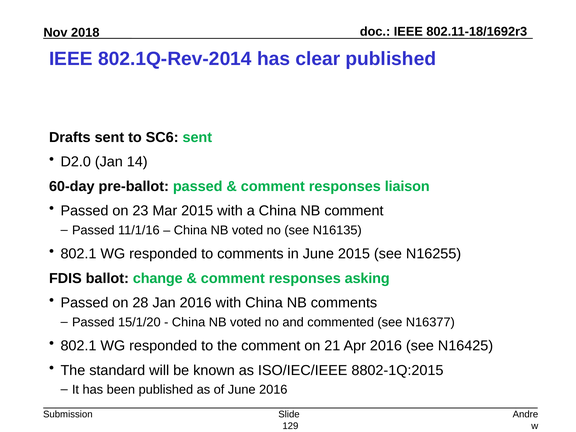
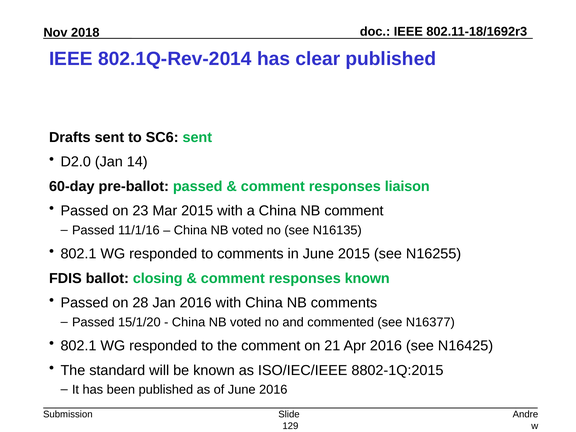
change: change -> closing (158, 278)
responses asking: asking -> known (367, 278)
